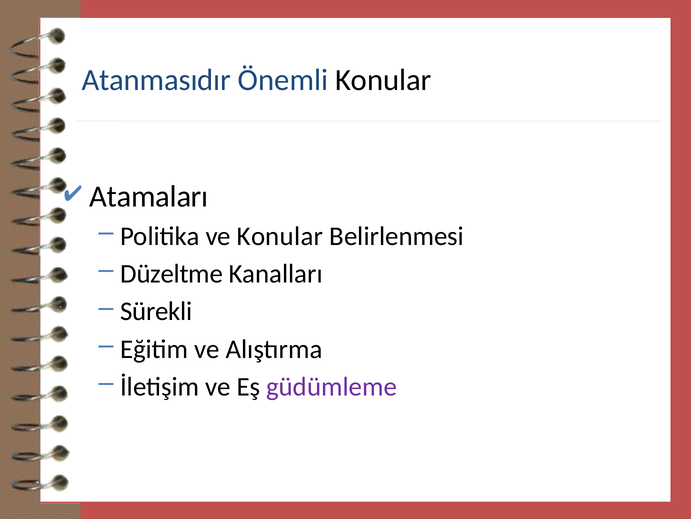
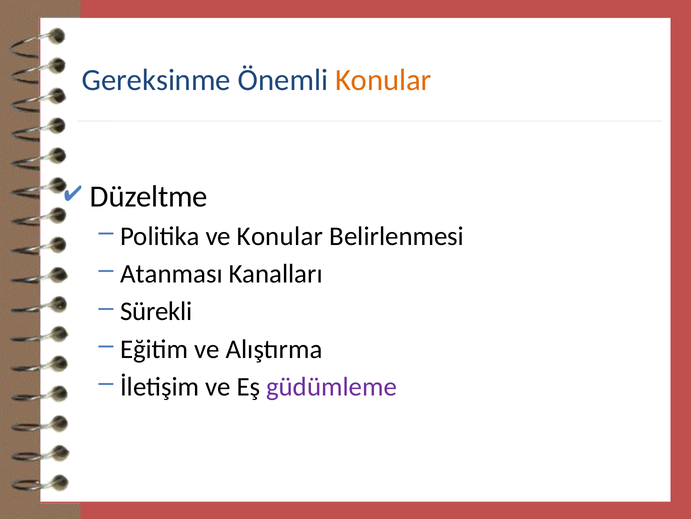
Atanmasıdır: Atanmasıdır -> Gereksinme (156, 80)
Konular colour: black -> orange (383, 80)
Atamaları: Atamaları -> Düzeltme (149, 196)
Düzeltme: Düzeltme -> Atanması (172, 273)
